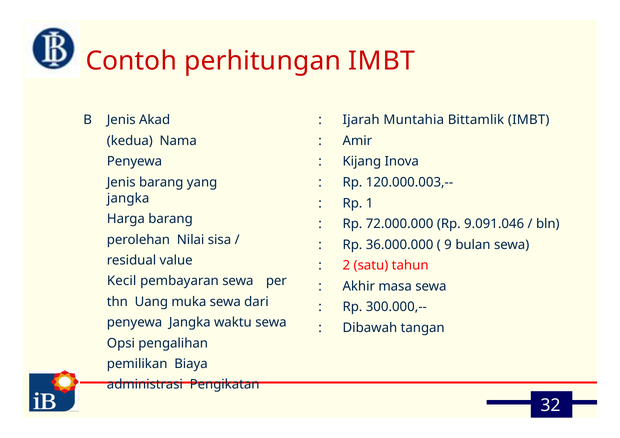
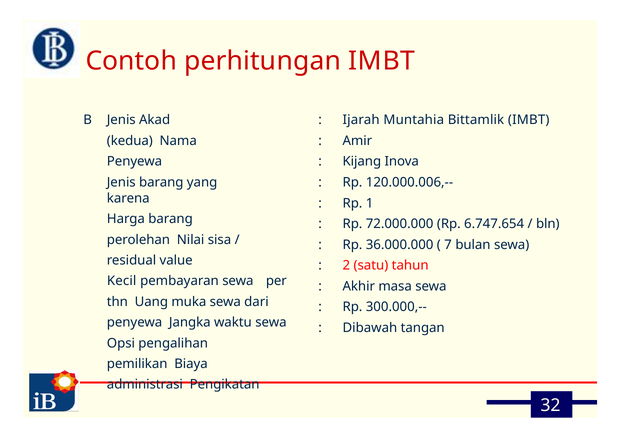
120.000.003,--: 120.000.003,-- -> 120.000.006,-- (409, 182)
jangka: jangka -> karena (128, 198)
9.091.046: 9.091.046 -> 6.747.654 (494, 224)
9: 9 -> 7 (448, 245)
